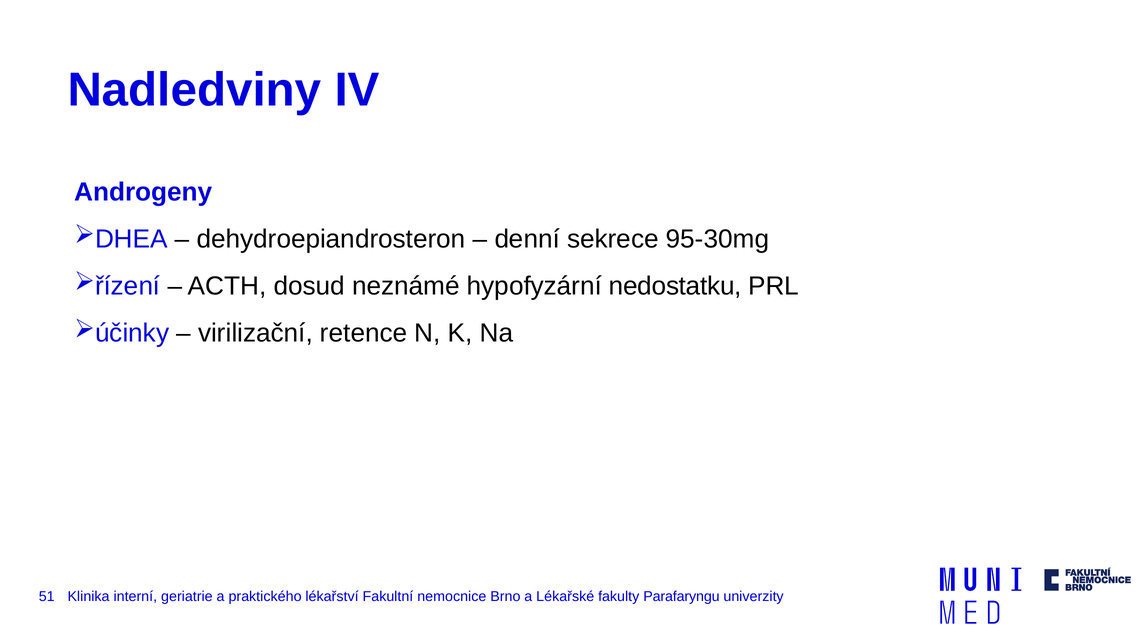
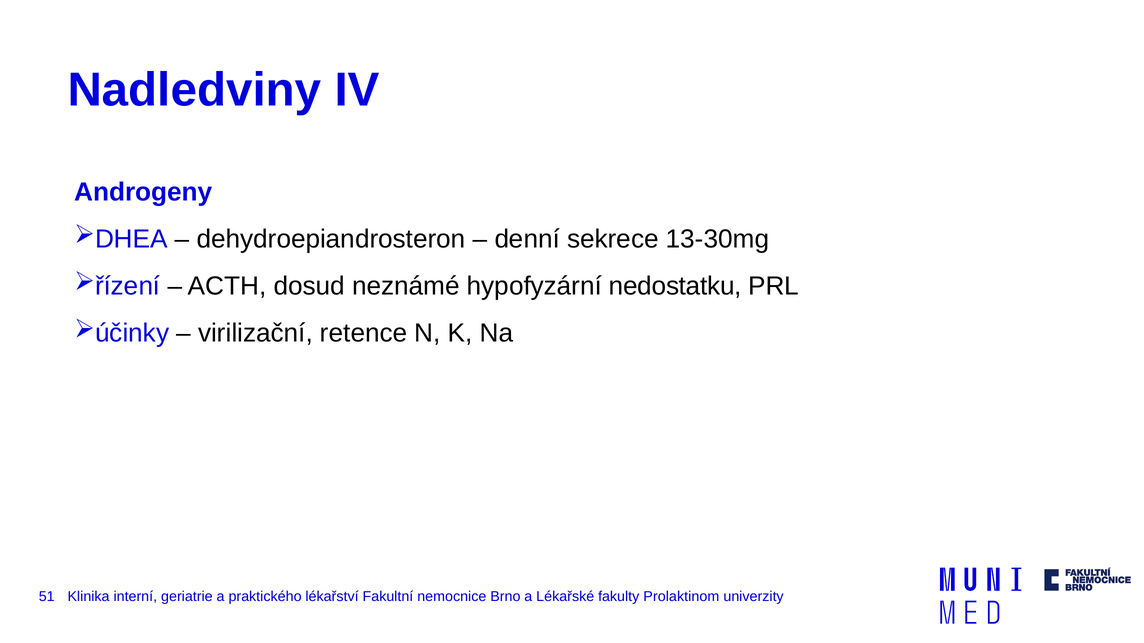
95-30mg: 95-30mg -> 13-30mg (718, 239)
Parafaryngu: Parafaryngu -> Prolaktinom (681, 597)
